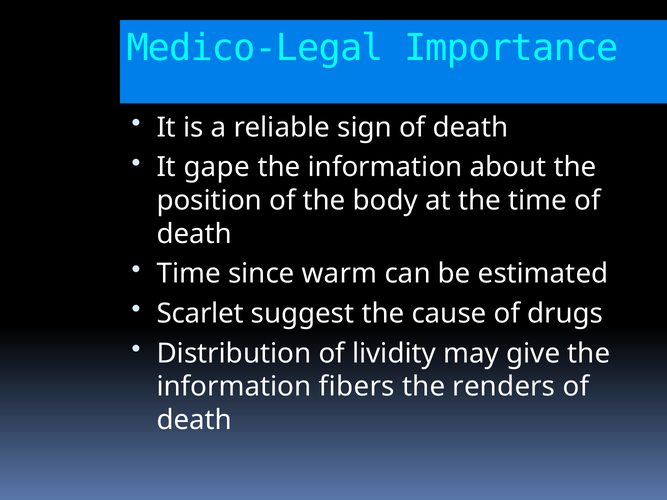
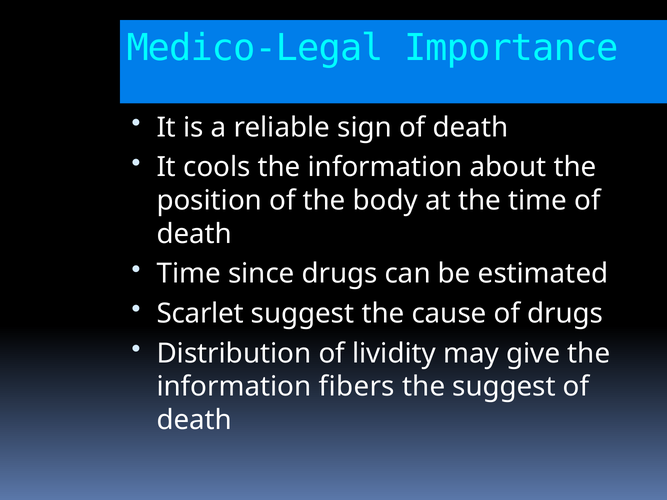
gape: gape -> cools (217, 167)
since warm: warm -> drugs (340, 274)
the renders: renders -> suggest (504, 387)
